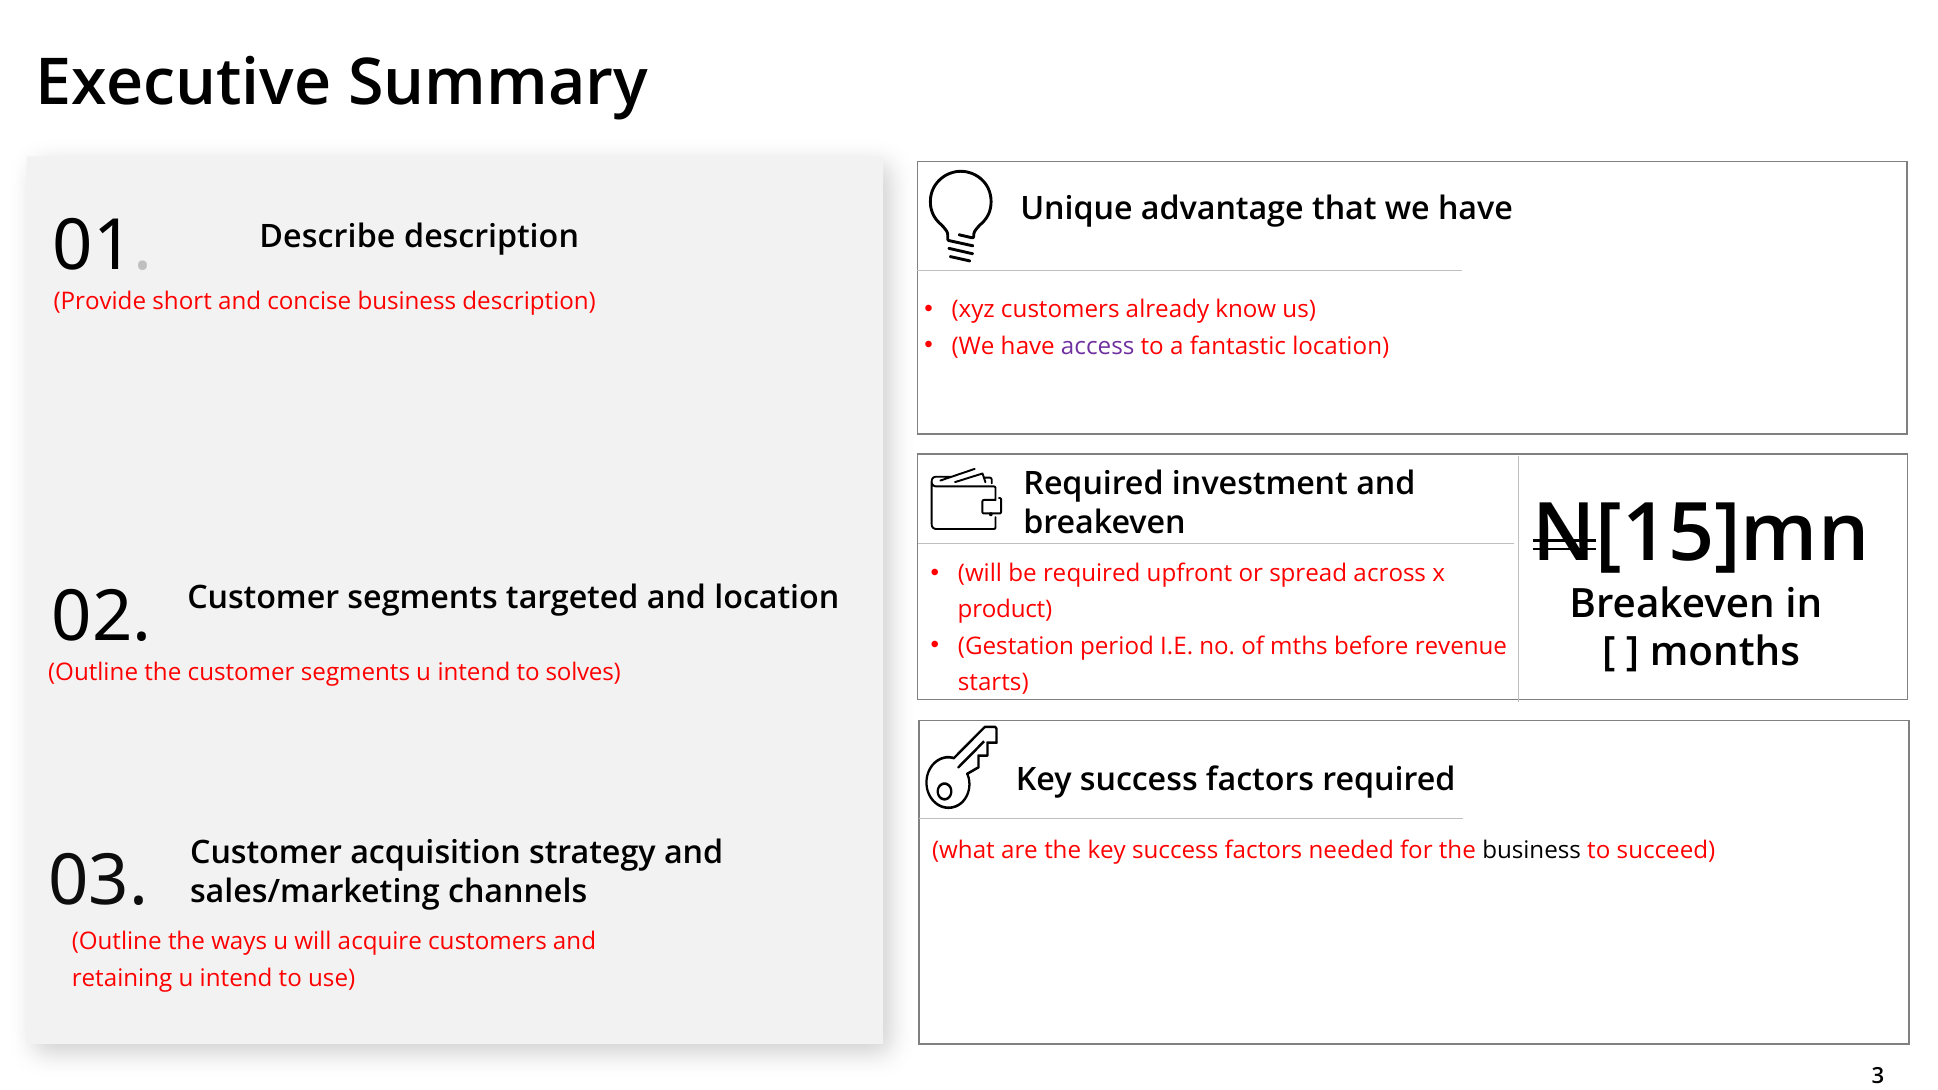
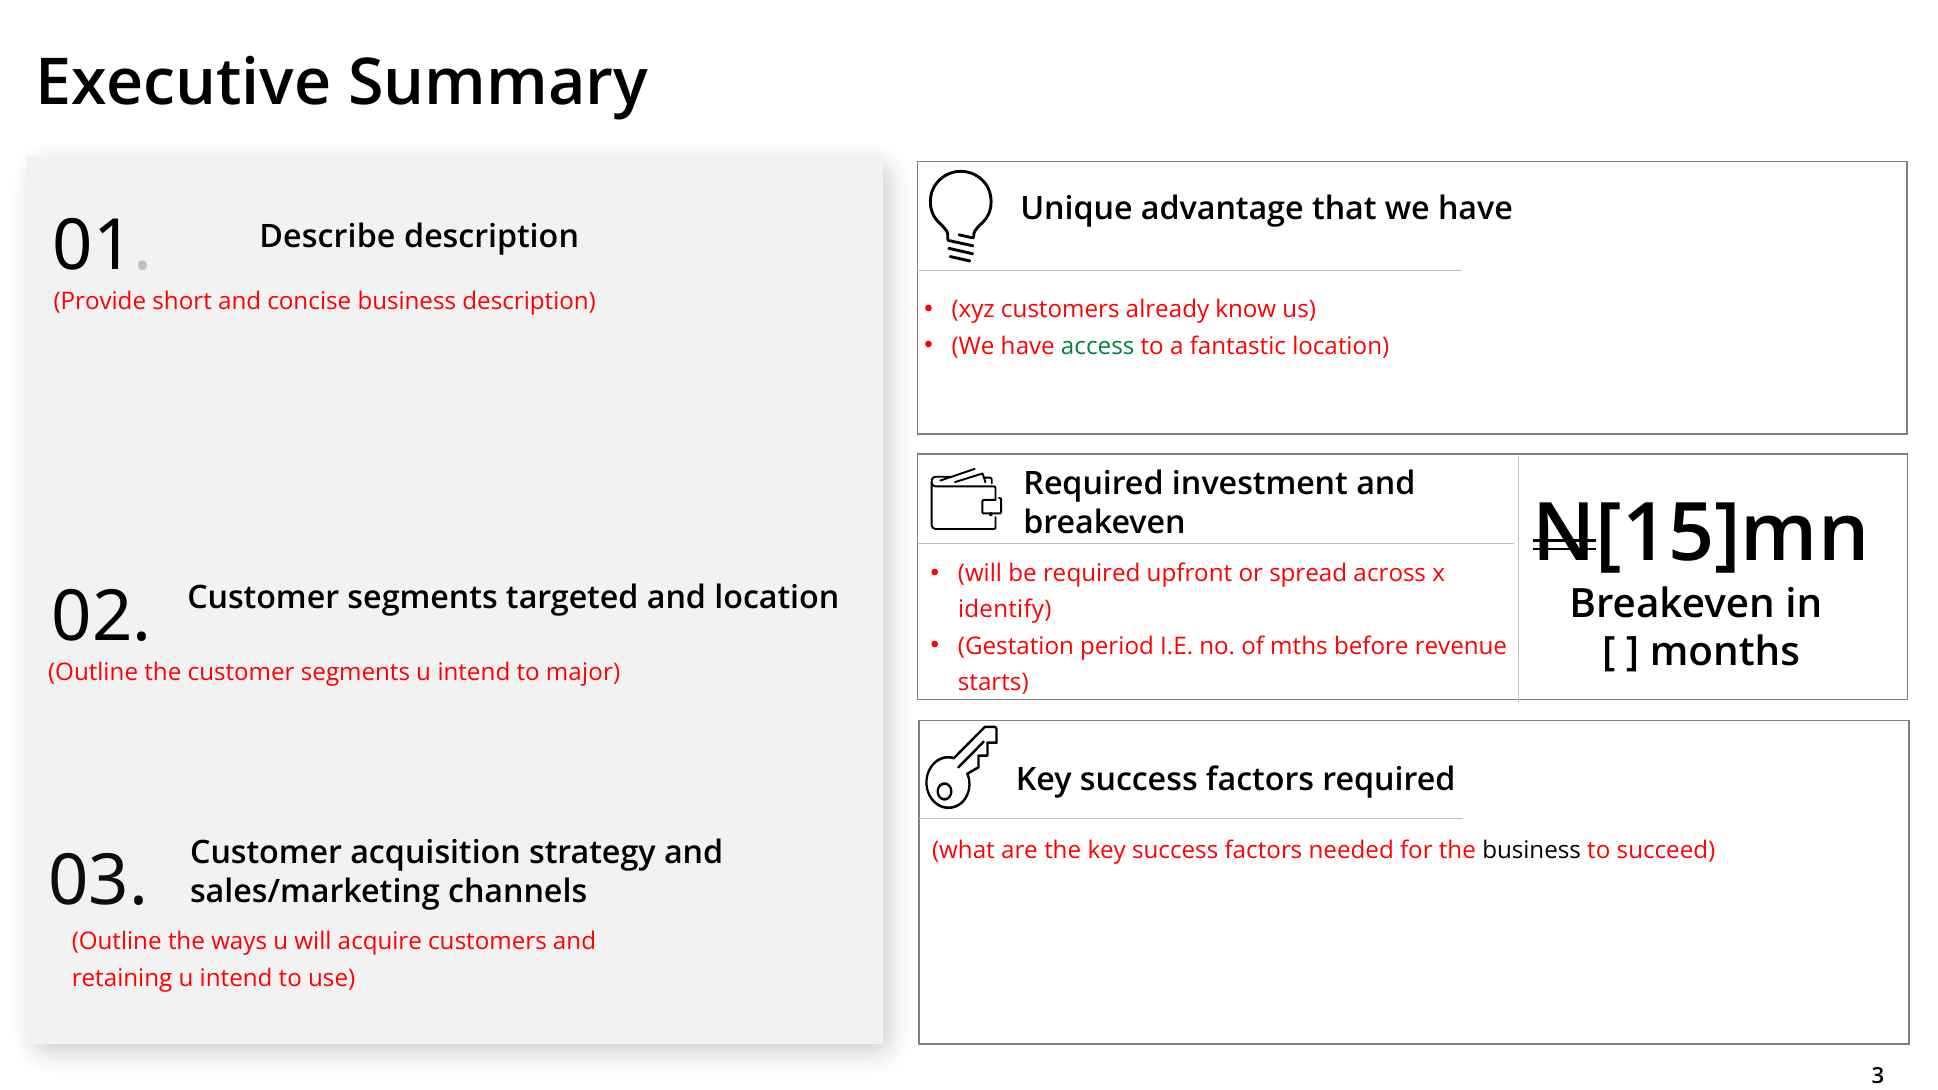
access colour: purple -> green (1098, 346)
product: product -> identify (1005, 610)
solves: solves -> major (583, 672)
